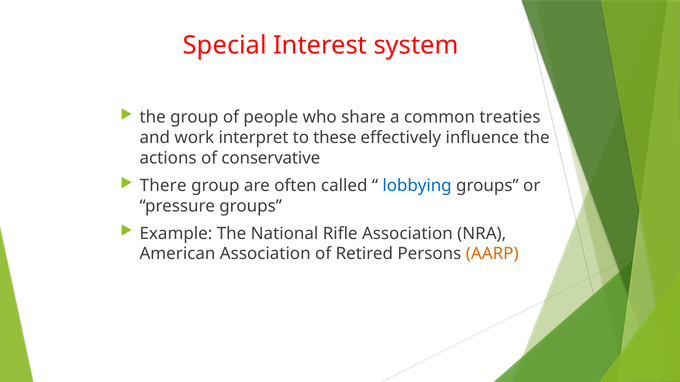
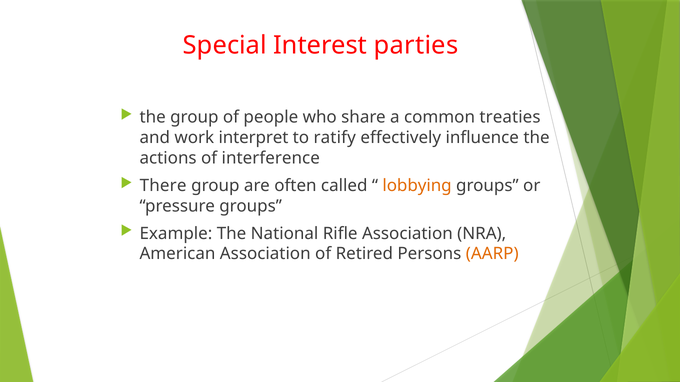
system: system -> parties (416, 45)
these: these -> ratify (335, 138)
conservative: conservative -> interference (271, 158)
lobbying colour: blue -> orange (417, 186)
